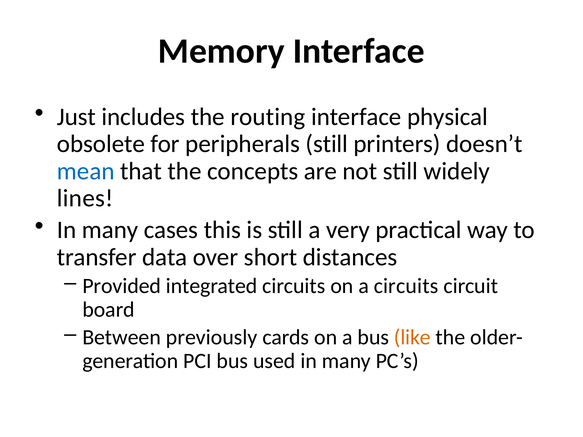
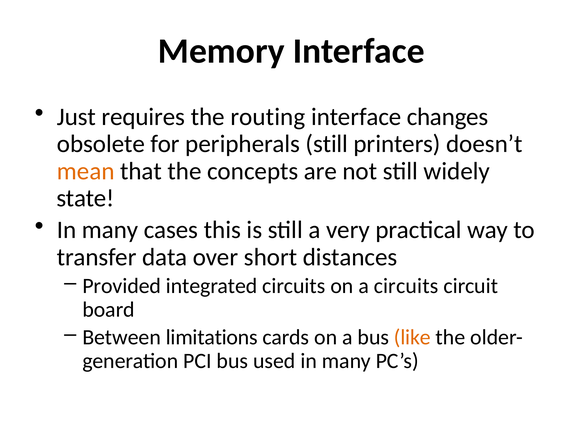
includes: includes -> requires (143, 117)
physical: physical -> changes (447, 117)
mean colour: blue -> orange (86, 171)
lines: lines -> state (85, 198)
previously: previously -> limitations (212, 338)
